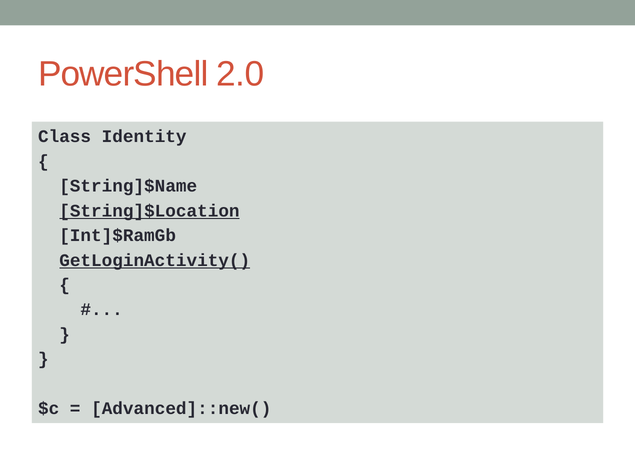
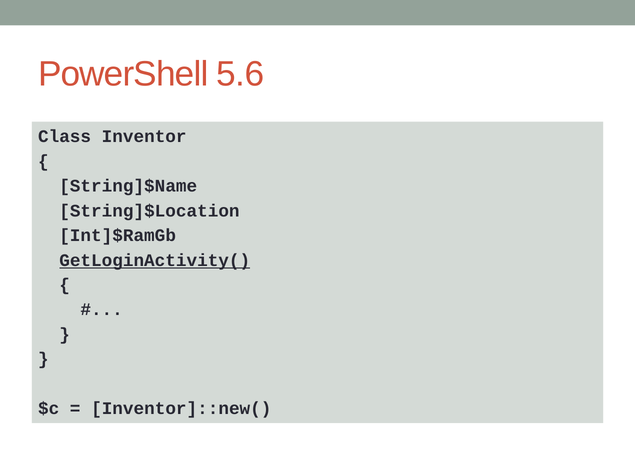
2.0: 2.0 -> 5.6 (240, 74)
Identity: Identity -> Inventor (144, 137)
String]$Location underline: present -> none (149, 211)
Advanced]::new(: Advanced]::new( -> Inventor]::new( (181, 409)
